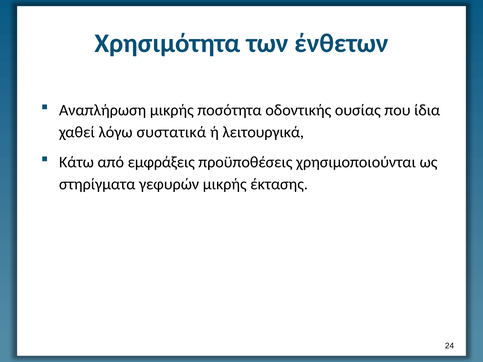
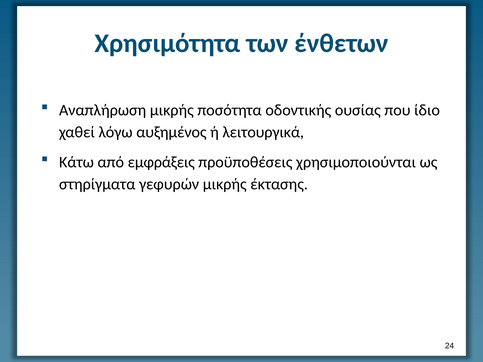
ίδια: ίδια -> ίδιο (427, 110)
συστατικά: συστατικά -> αυξημένος (171, 132)
